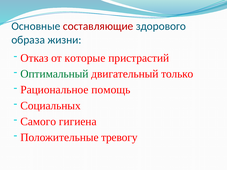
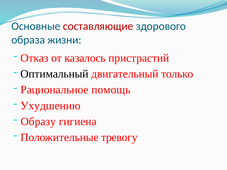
которые: которые -> казалось (85, 58)
Оптимальный colour: green -> black (54, 74)
Социальных: Социальных -> Ухудшению (51, 106)
Самого: Самого -> Образу (38, 122)
